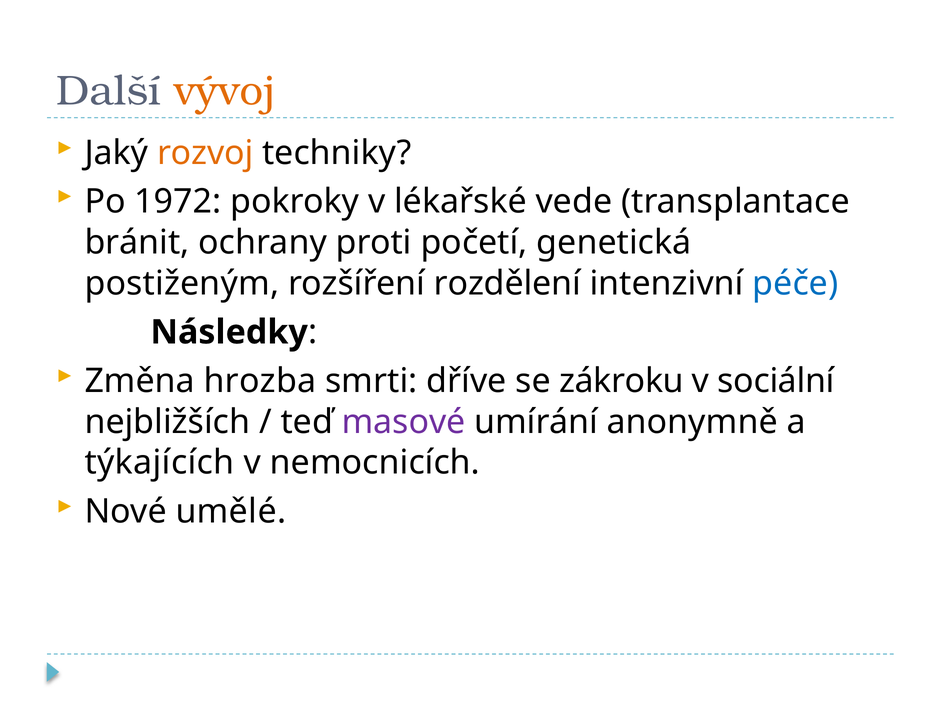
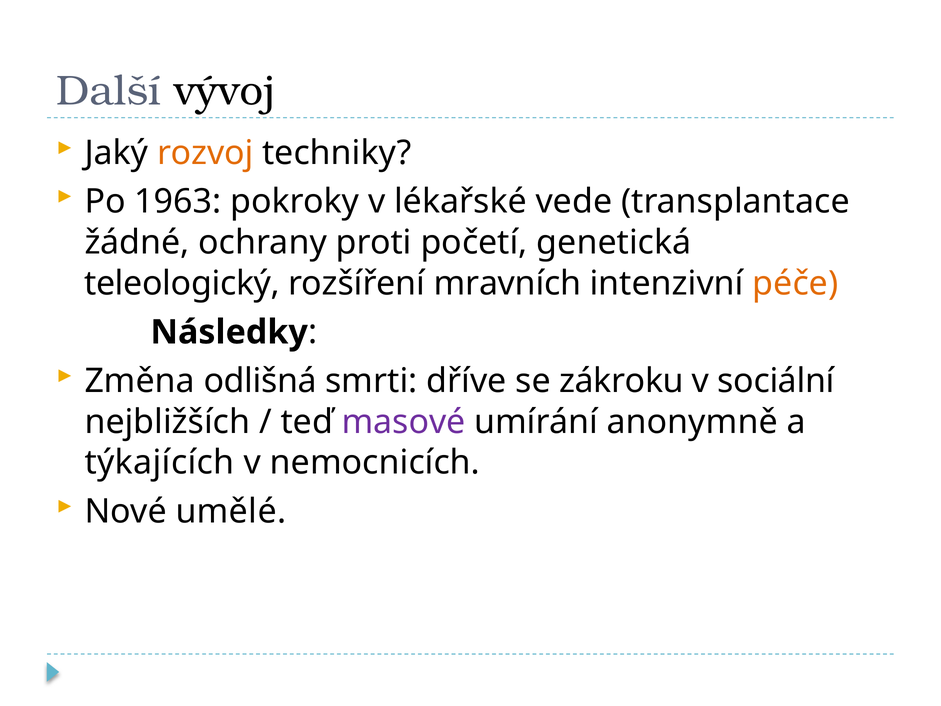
vývoj colour: orange -> black (225, 91)
1972: 1972 -> 1963 (178, 202)
bránit: bránit -> žádné (137, 243)
postiženým: postiženým -> teleologický (182, 283)
rozdělení: rozdělení -> mravních (507, 283)
péče colour: blue -> orange (795, 283)
hrozba: hrozba -> odlišná (260, 381)
